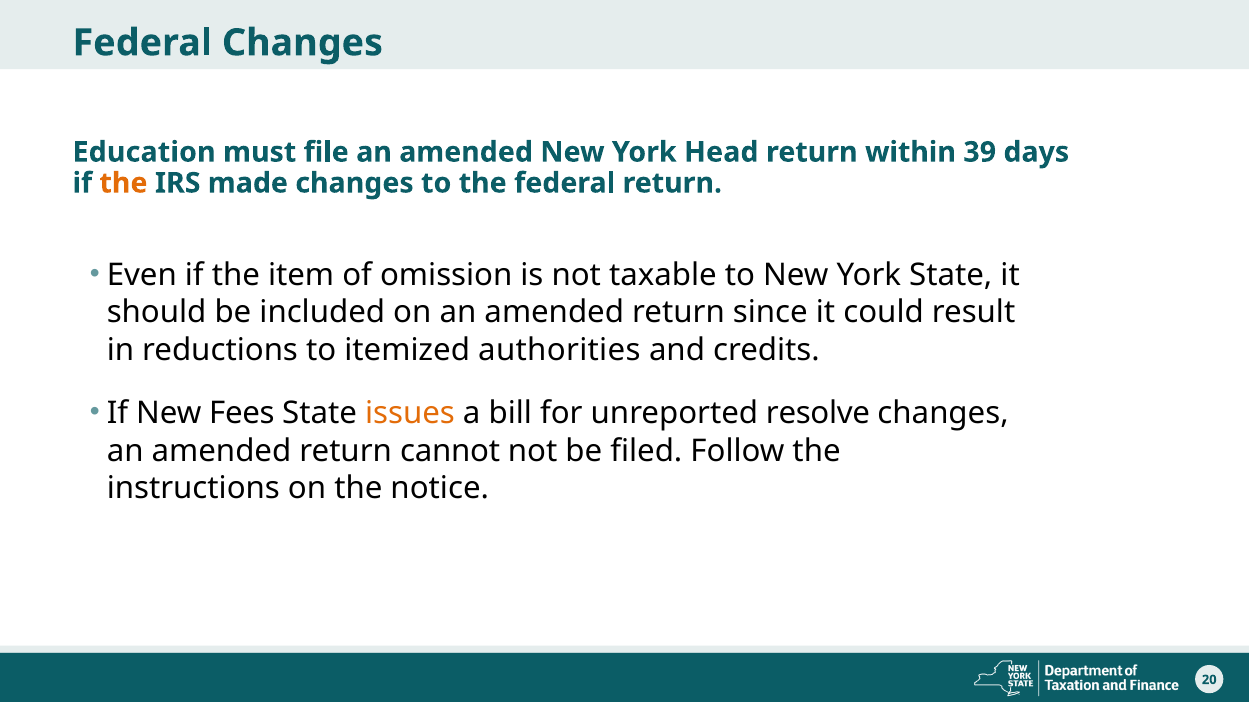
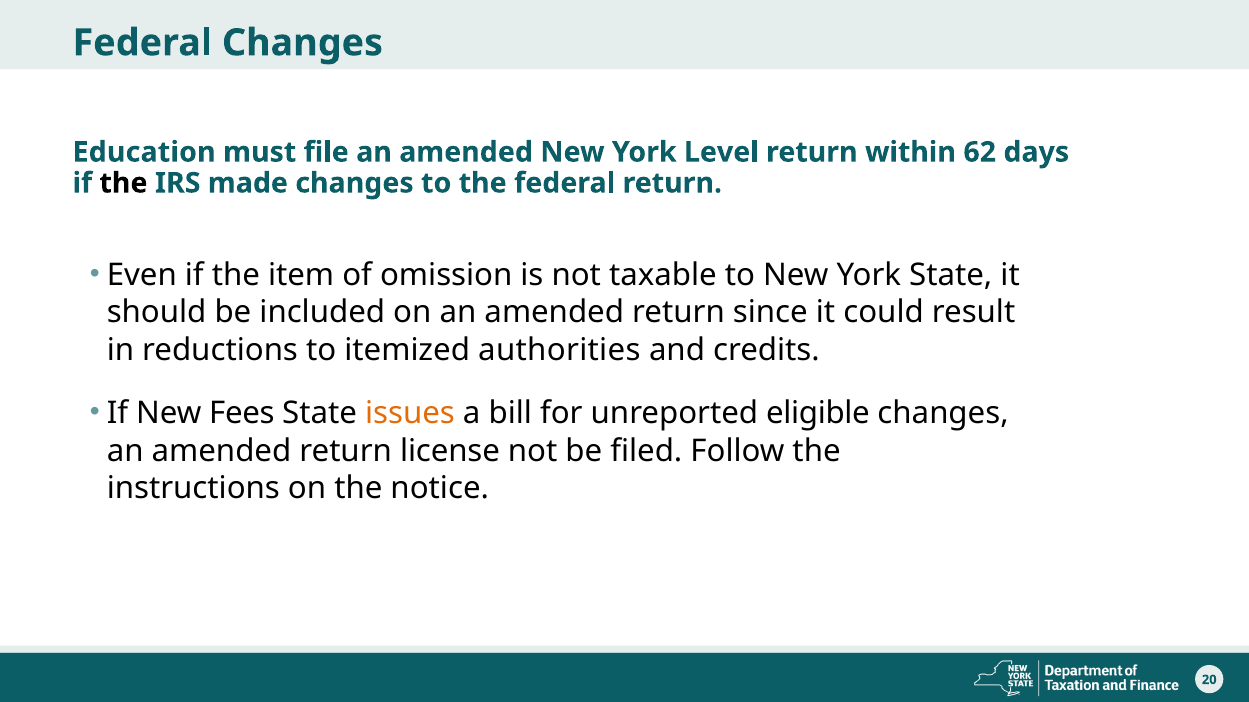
Head: Head -> Level (721, 152)
39: 39 -> 62 (980, 152)
the colour: orange -> black (124, 183)
resolve: resolve -> eligible (818, 414)
cannot: cannot -> license (450, 451)
